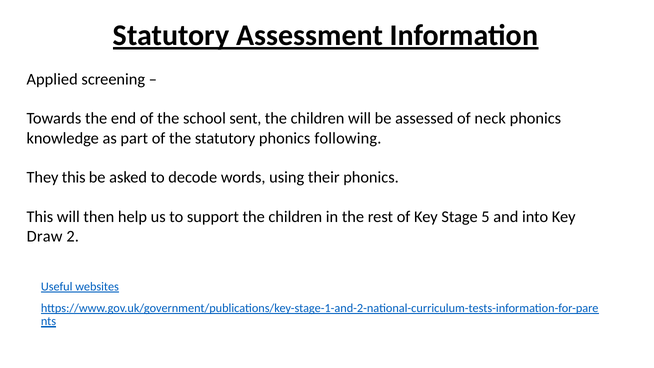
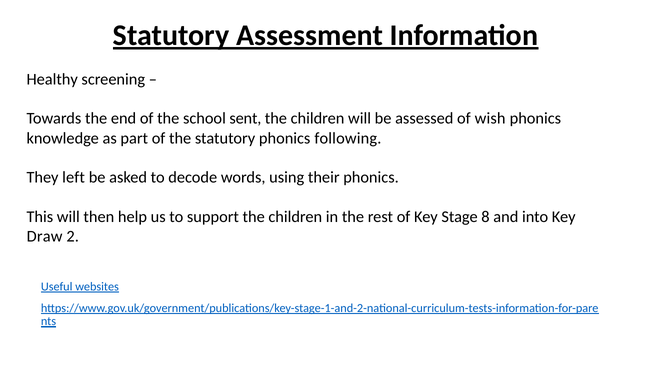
Applied: Applied -> Healthy (52, 79)
neck: neck -> wish (490, 118)
They this: this -> left (74, 177)
5: 5 -> 8 (485, 217)
